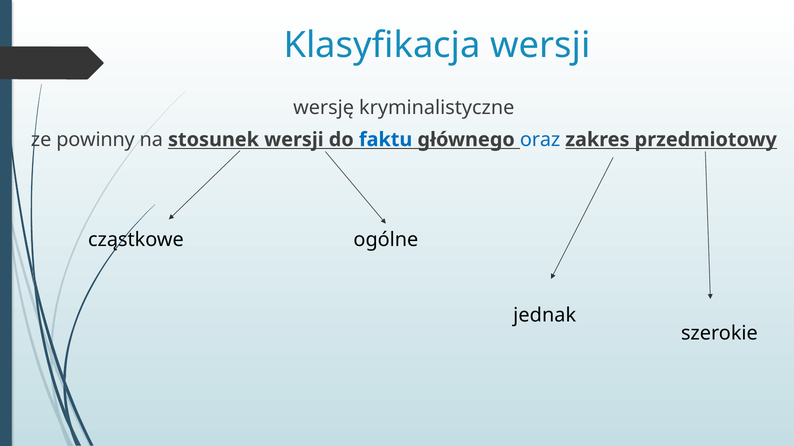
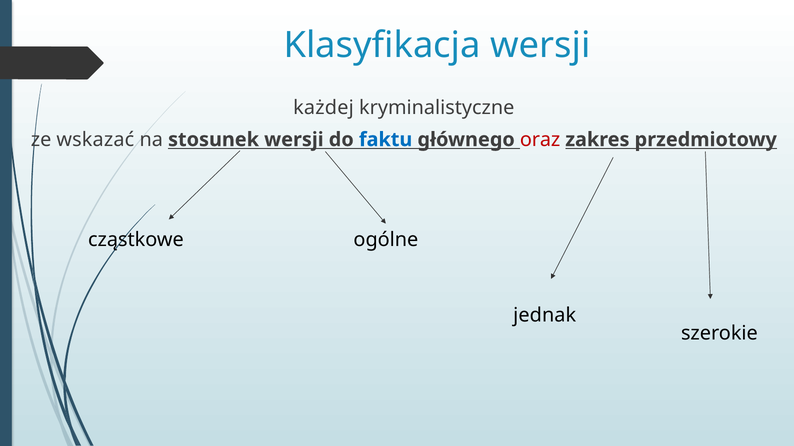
wersję: wersję -> każdej (323, 108)
powinny: powinny -> wskazać (95, 140)
oraz colour: blue -> red (540, 140)
